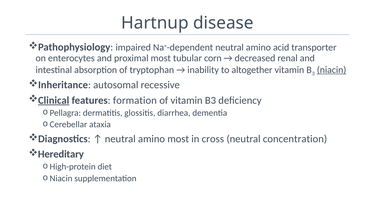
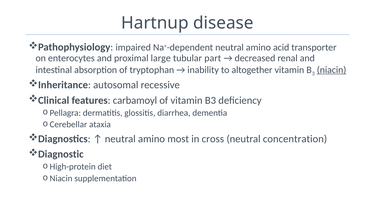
proximal most: most -> large (161, 58)
corn: corn -> part (213, 58)
Clinical underline: present -> none (54, 100)
formation: formation -> carbamoyl (135, 100)
Hereditary: Hereditary -> Diagnostic (61, 154)
